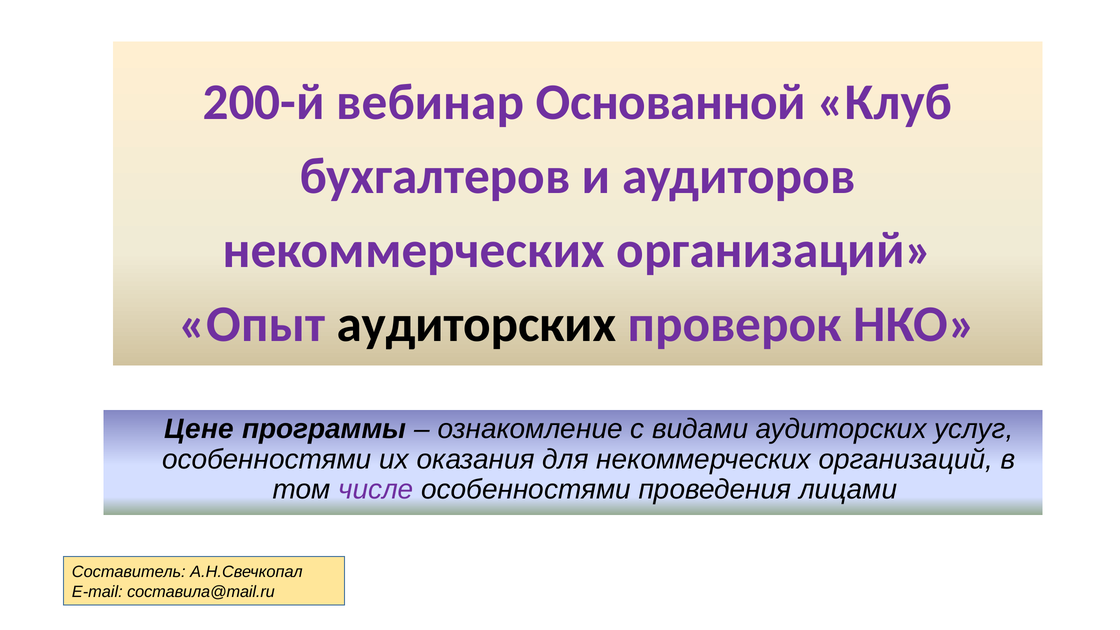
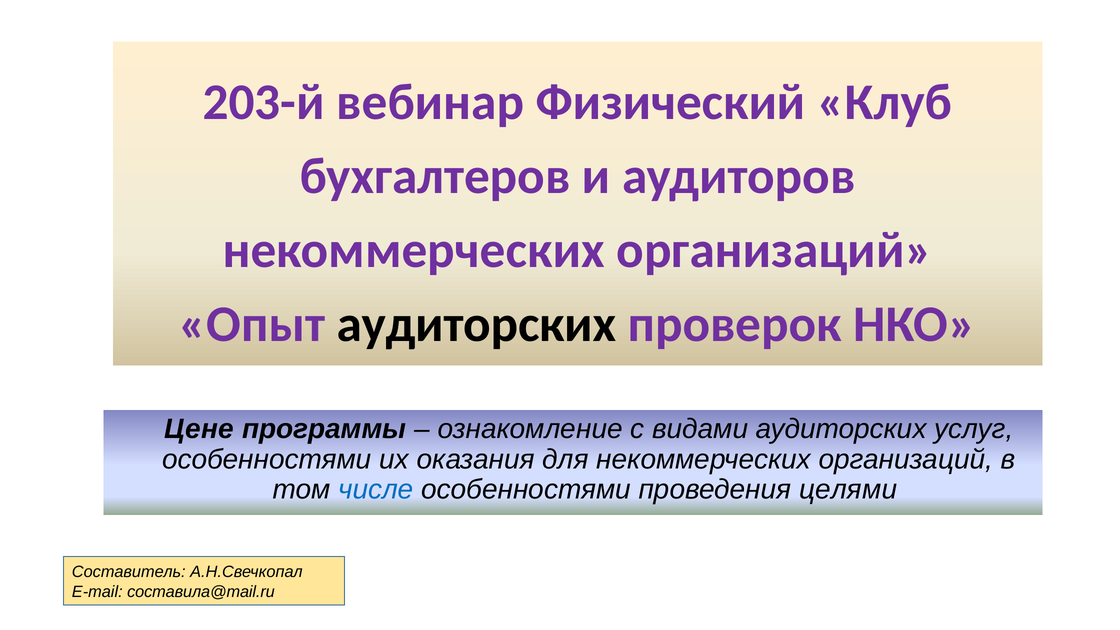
200-й: 200-й -> 203-й (264, 102)
Основанной: Основанной -> Физический (671, 102)
числе colour: purple -> blue (376, 490)
лицами: лицами -> целями (848, 490)
